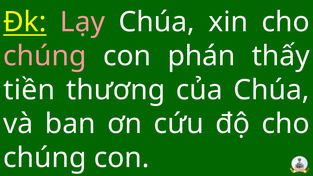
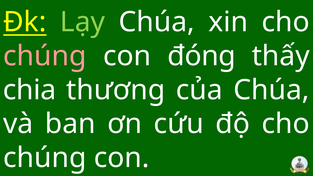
Lạy colour: pink -> light green (82, 22)
phán: phán -> đóng (202, 56)
tiền: tiền -> chia (29, 90)
